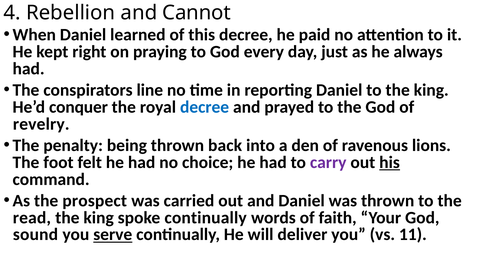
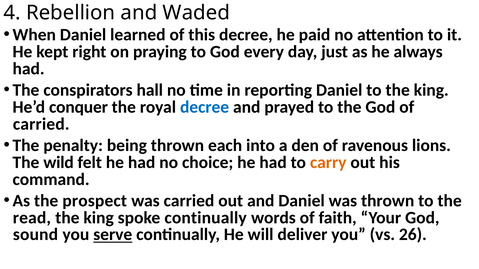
Cannot: Cannot -> Waded (196, 13)
line: line -> hall (150, 90)
revelry: revelry -> carried (41, 124)
back: back -> each (225, 146)
foot: foot -> wild (59, 163)
carry colour: purple -> orange (328, 163)
his underline: present -> none (390, 163)
11: 11 -> 26 (413, 235)
